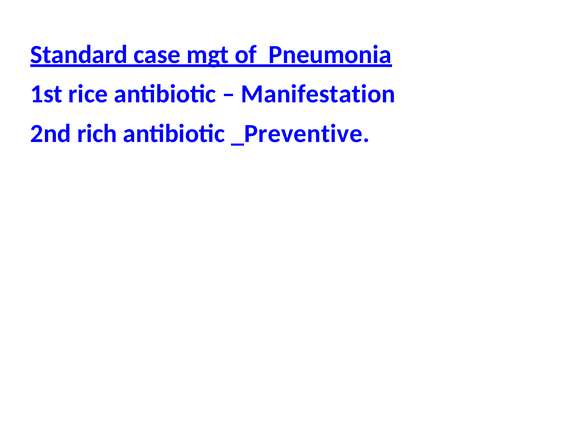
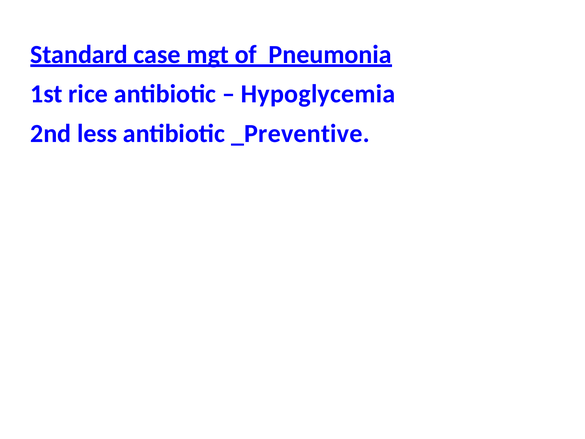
Manifestation: Manifestation -> Hypoglycemia (318, 94)
rich: rich -> less (97, 134)
